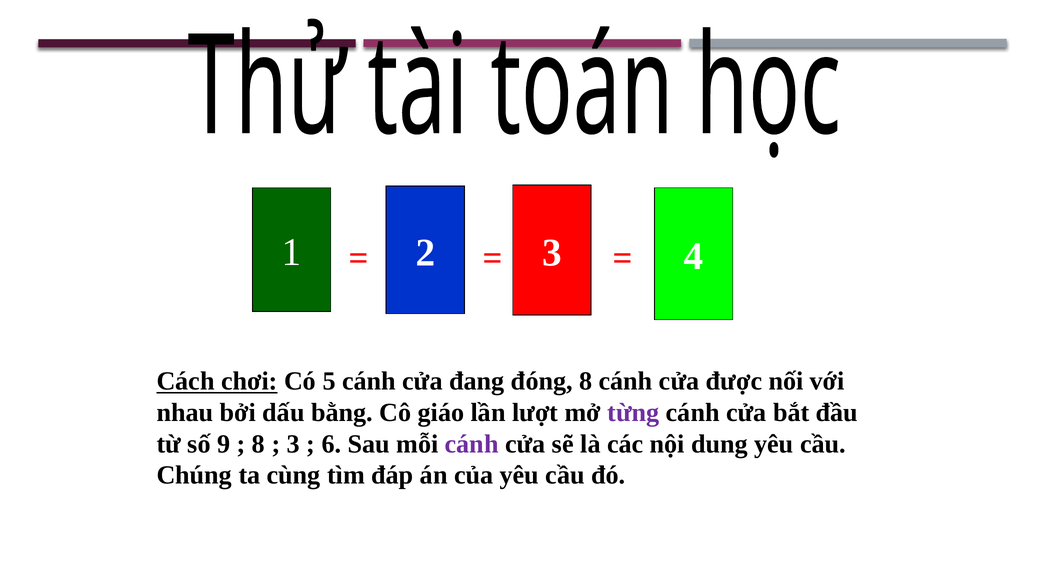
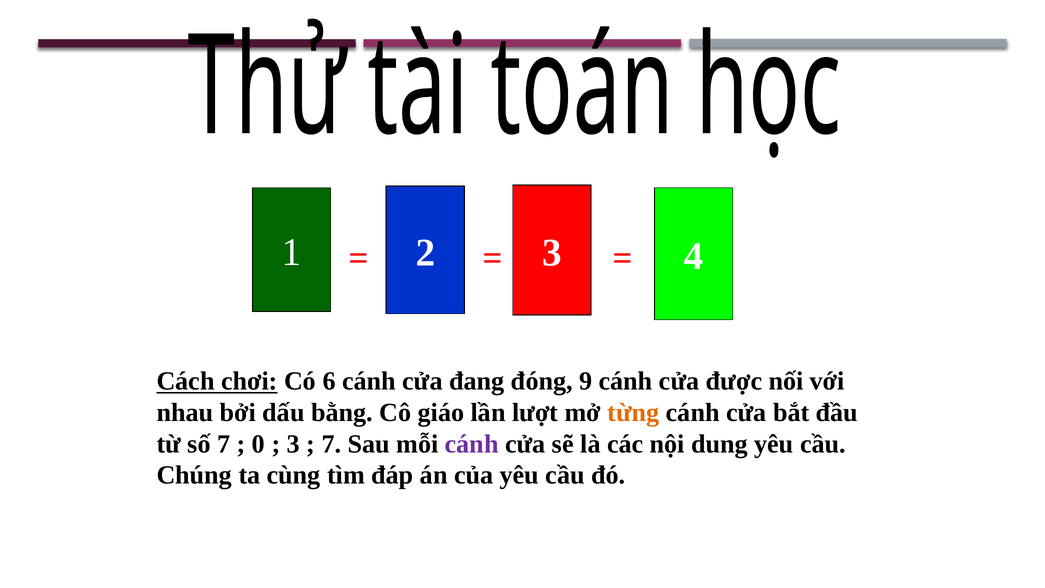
5: 5 -> 6 (329, 381)
đóng 8: 8 -> 9 (586, 381)
từng colour: purple -> orange (633, 412)
số 9: 9 -> 7 (224, 444)
8: 8 -> 0 (259, 444)
6: 6 -> 7 (331, 444)
